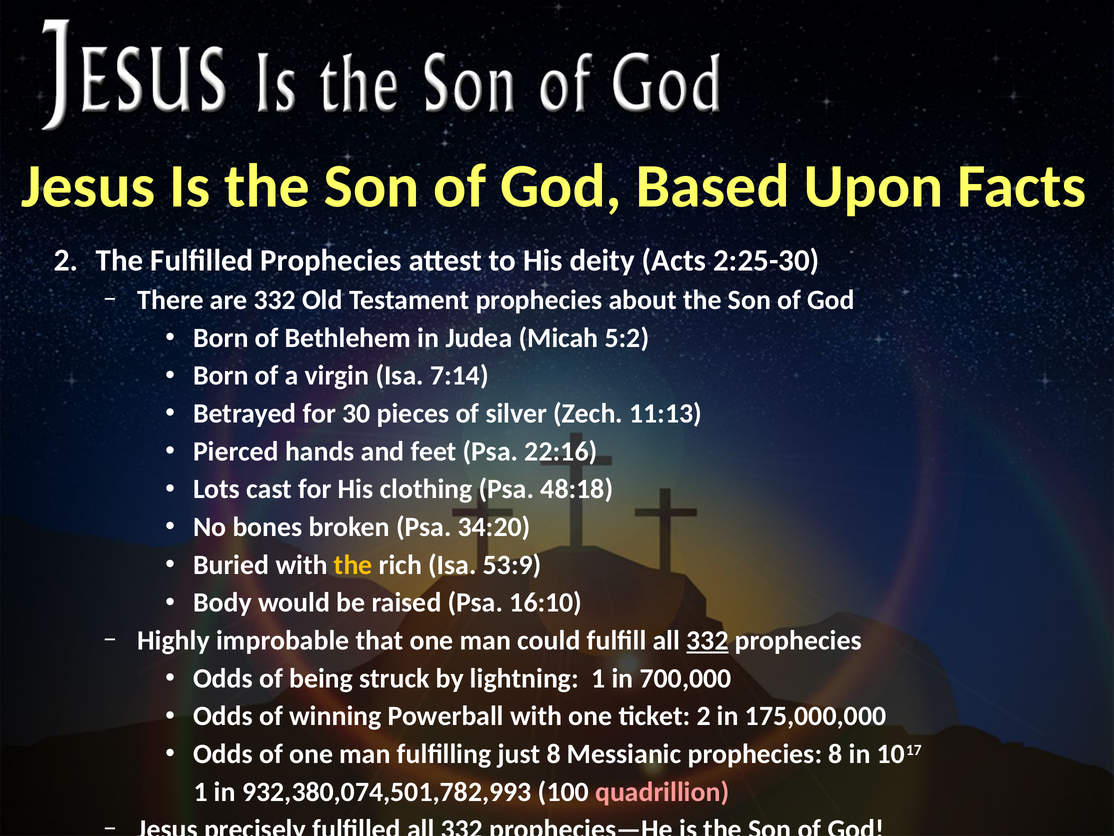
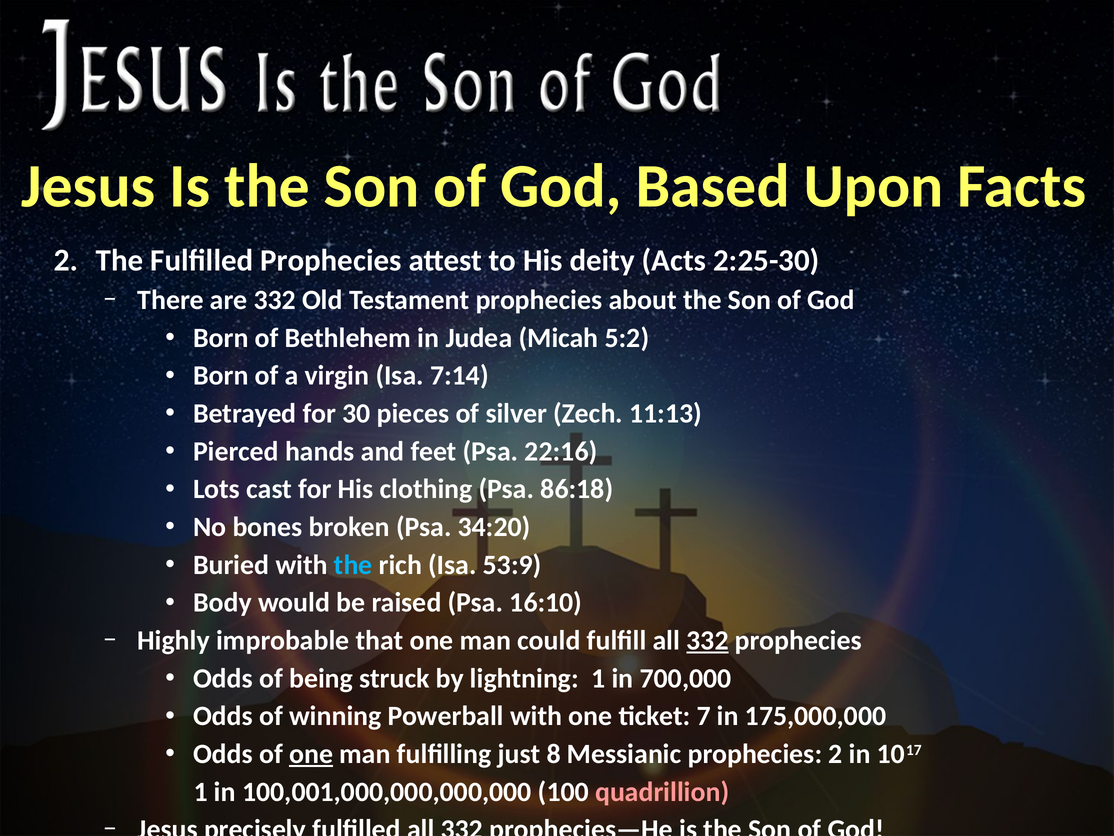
48:18: 48:18 -> 86:18 (577, 489)
the colour: yellow -> light blue (353, 565)
ticket 2: 2 -> 7 (704, 716)
one underline: none -> present (311, 754)
prophecies 8: 8 -> 2 (835, 754)
932,380,074,501,782,993: 932,380,074,501,782,993 -> 100,001,000,000,000,000 (387, 791)
